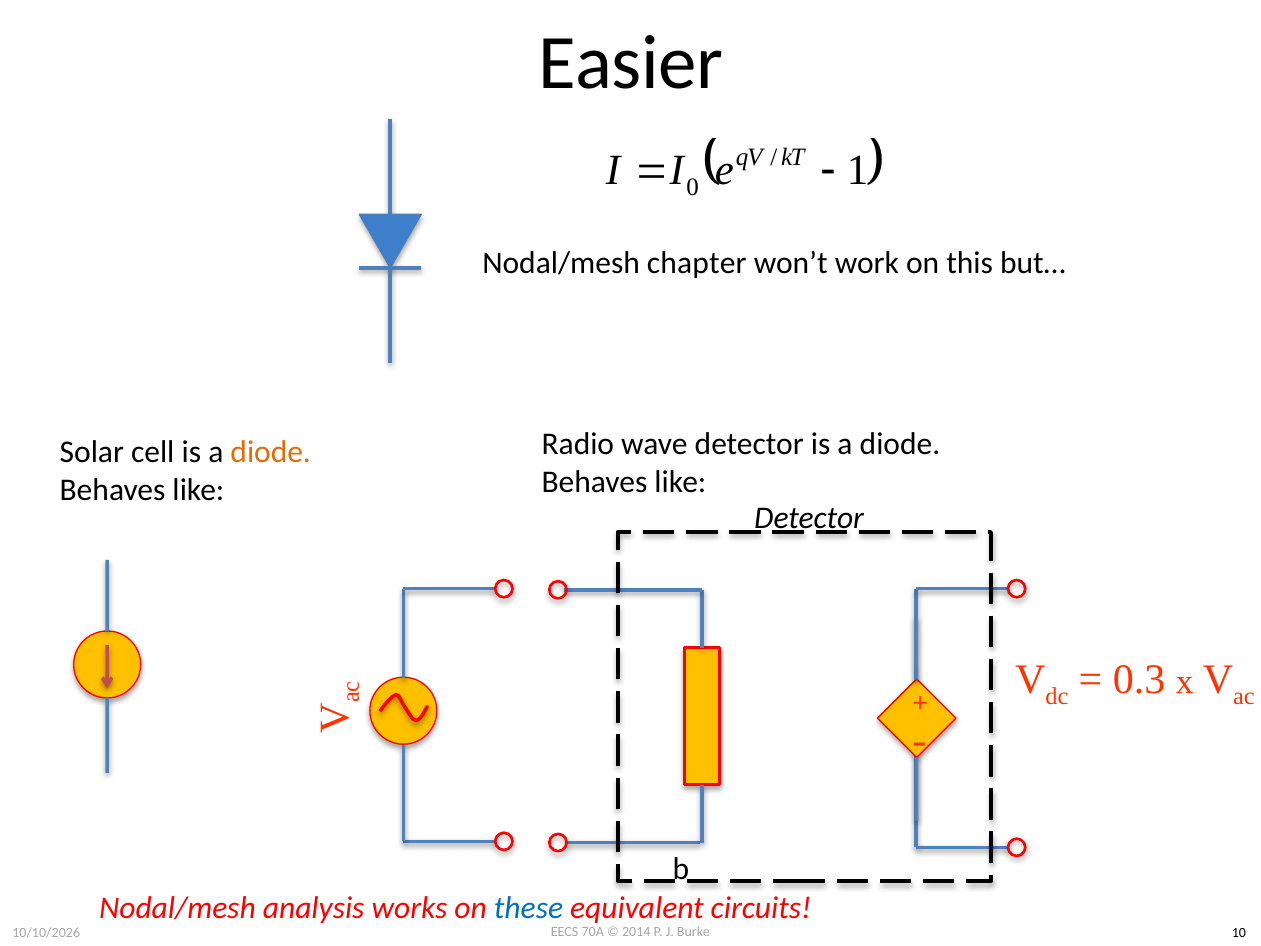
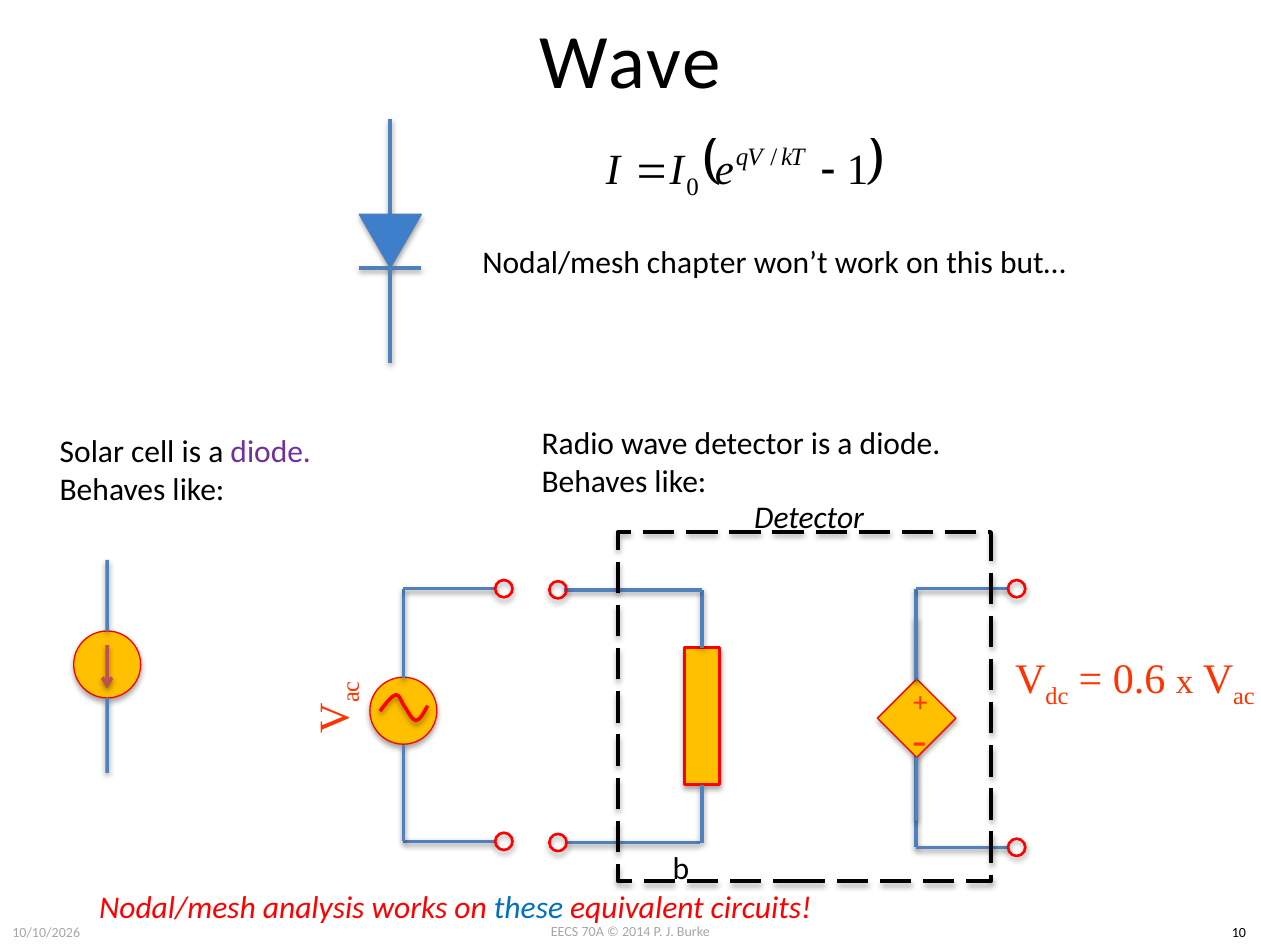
Easier: Easier -> Wave (630, 63)
diode colour: orange -> purple (271, 452)
0.3: 0.3 -> 0.6 (1139, 680)
